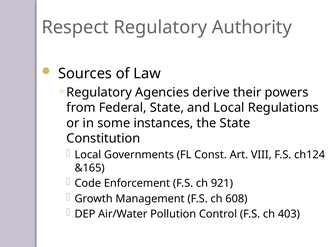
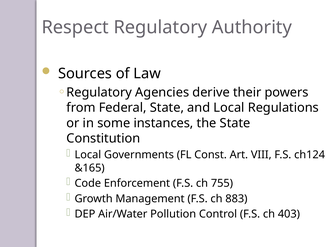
921: 921 -> 755 (222, 183)
608: 608 -> 883 (236, 199)
